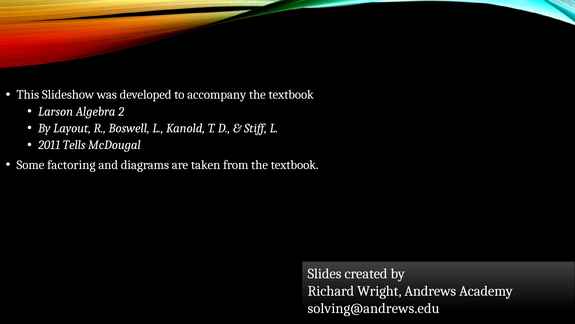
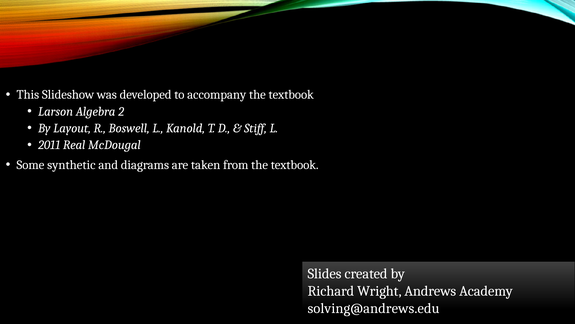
Tells: Tells -> Real (74, 145)
factoring: factoring -> synthetic (71, 165)
